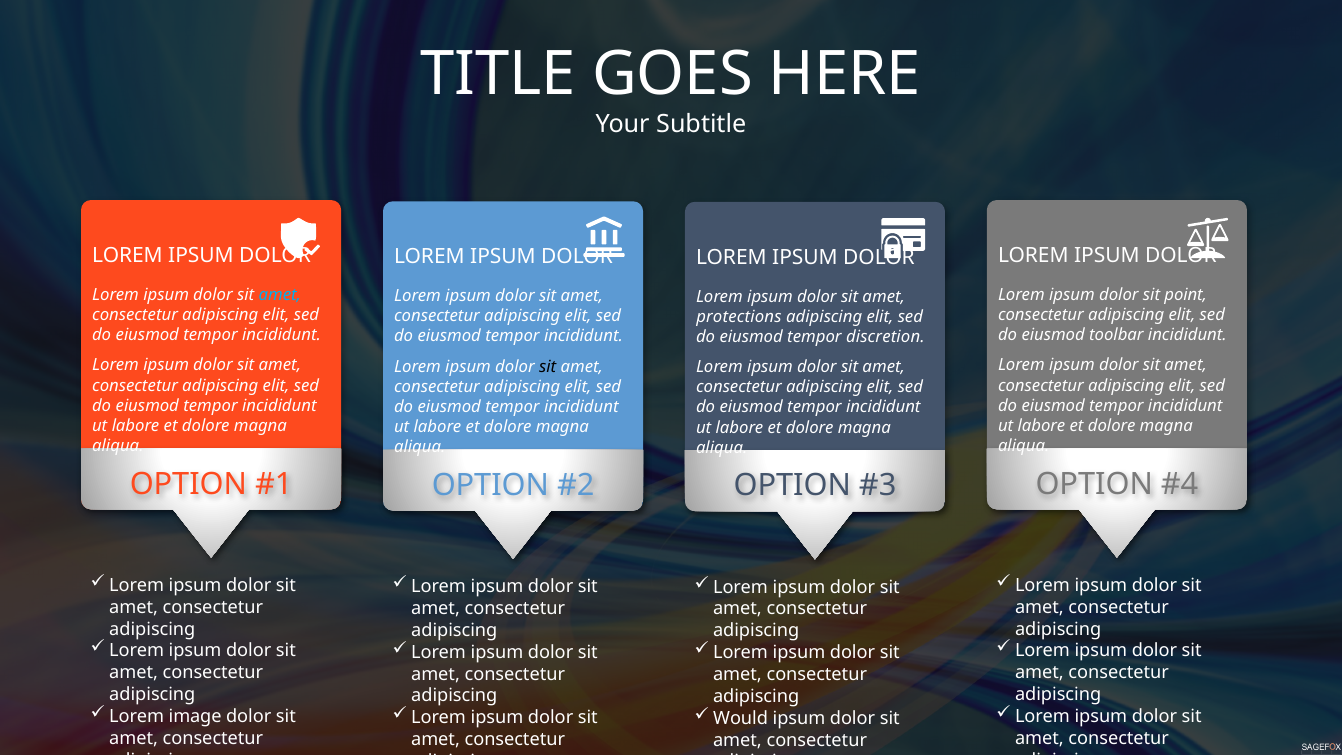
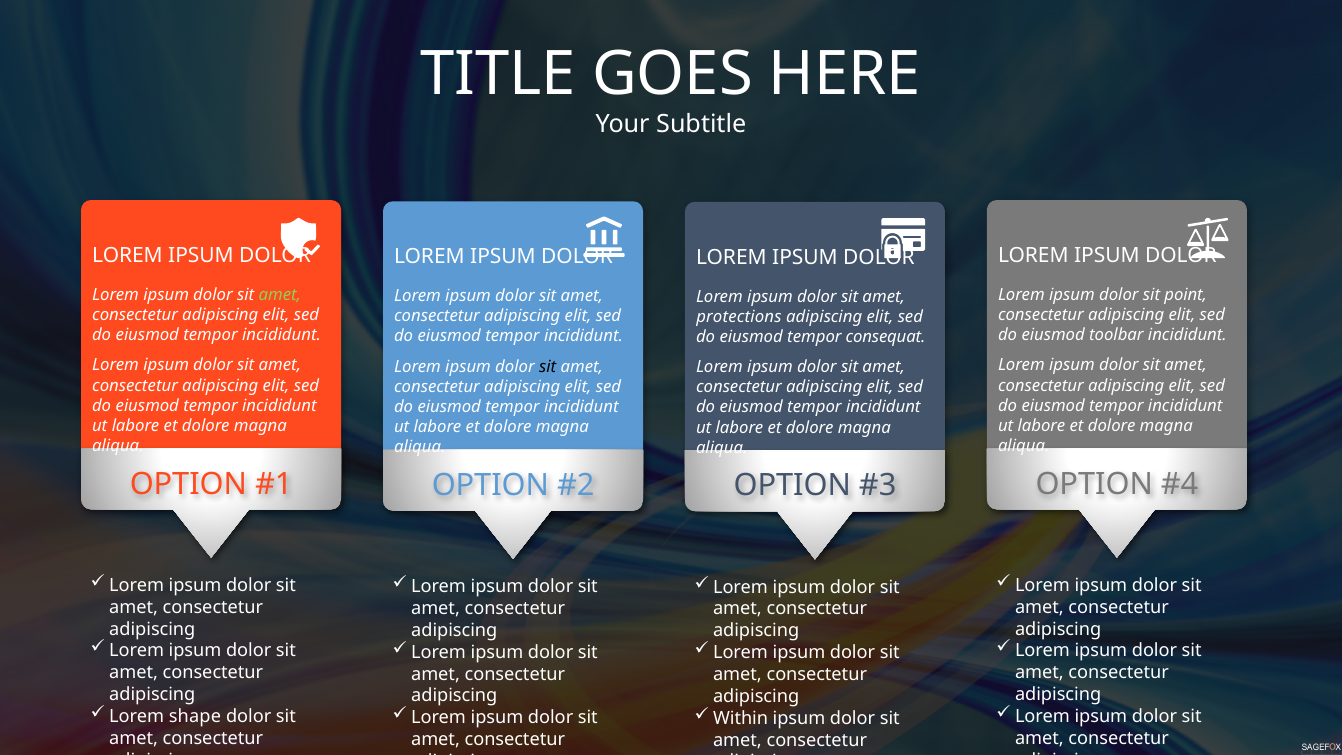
amet colour: light blue -> light green (280, 295)
discretion: discretion -> consequat (886, 337)
image: image -> shape (195, 716)
Would: Would -> Within (741, 718)
